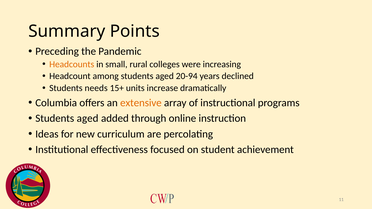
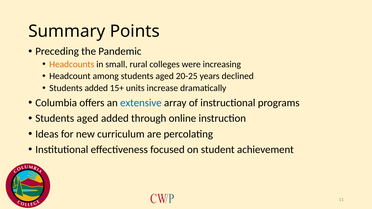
20-94: 20-94 -> 20-25 (187, 76)
Students needs: needs -> added (96, 88)
extensive colour: orange -> blue (141, 103)
